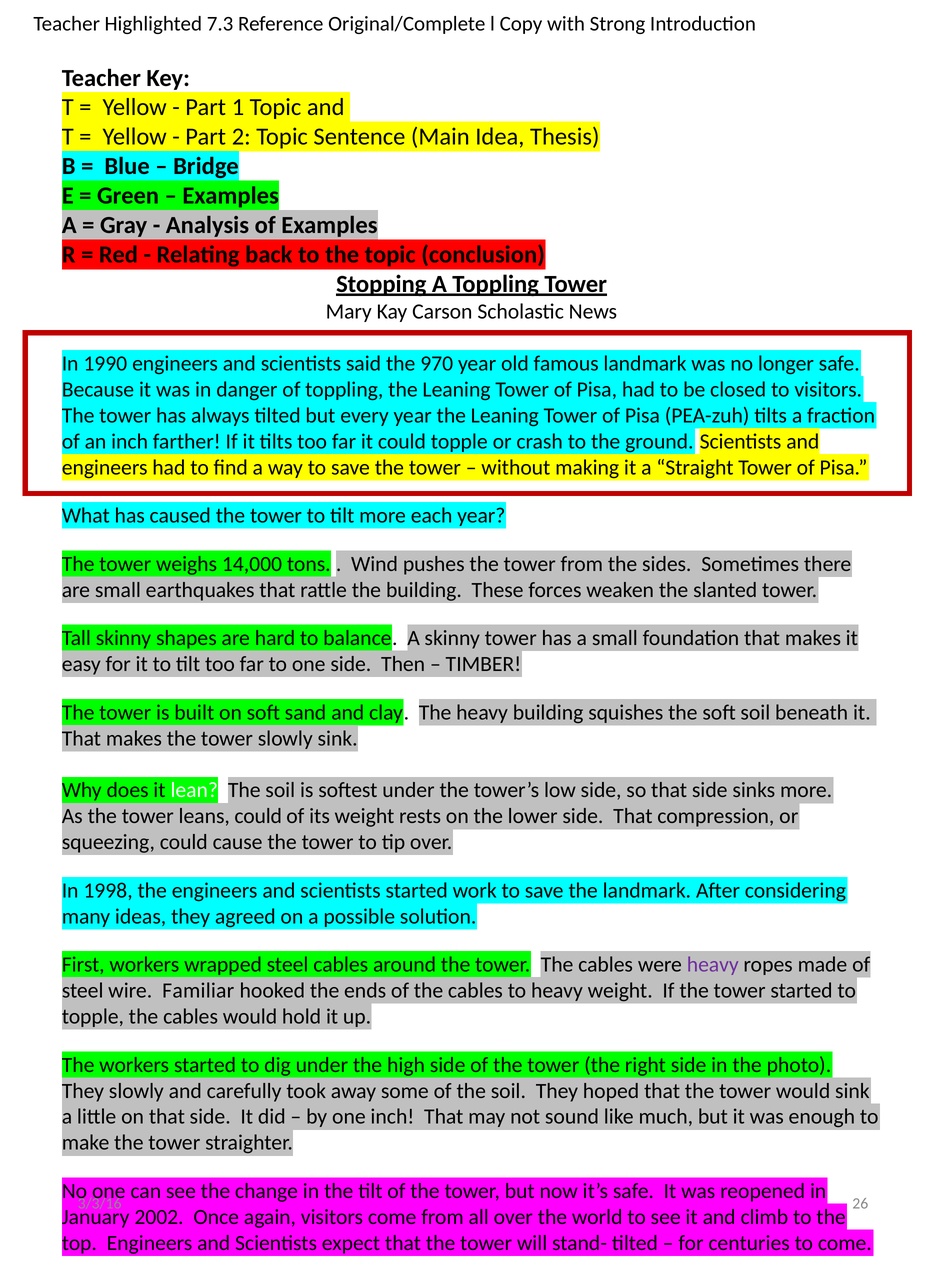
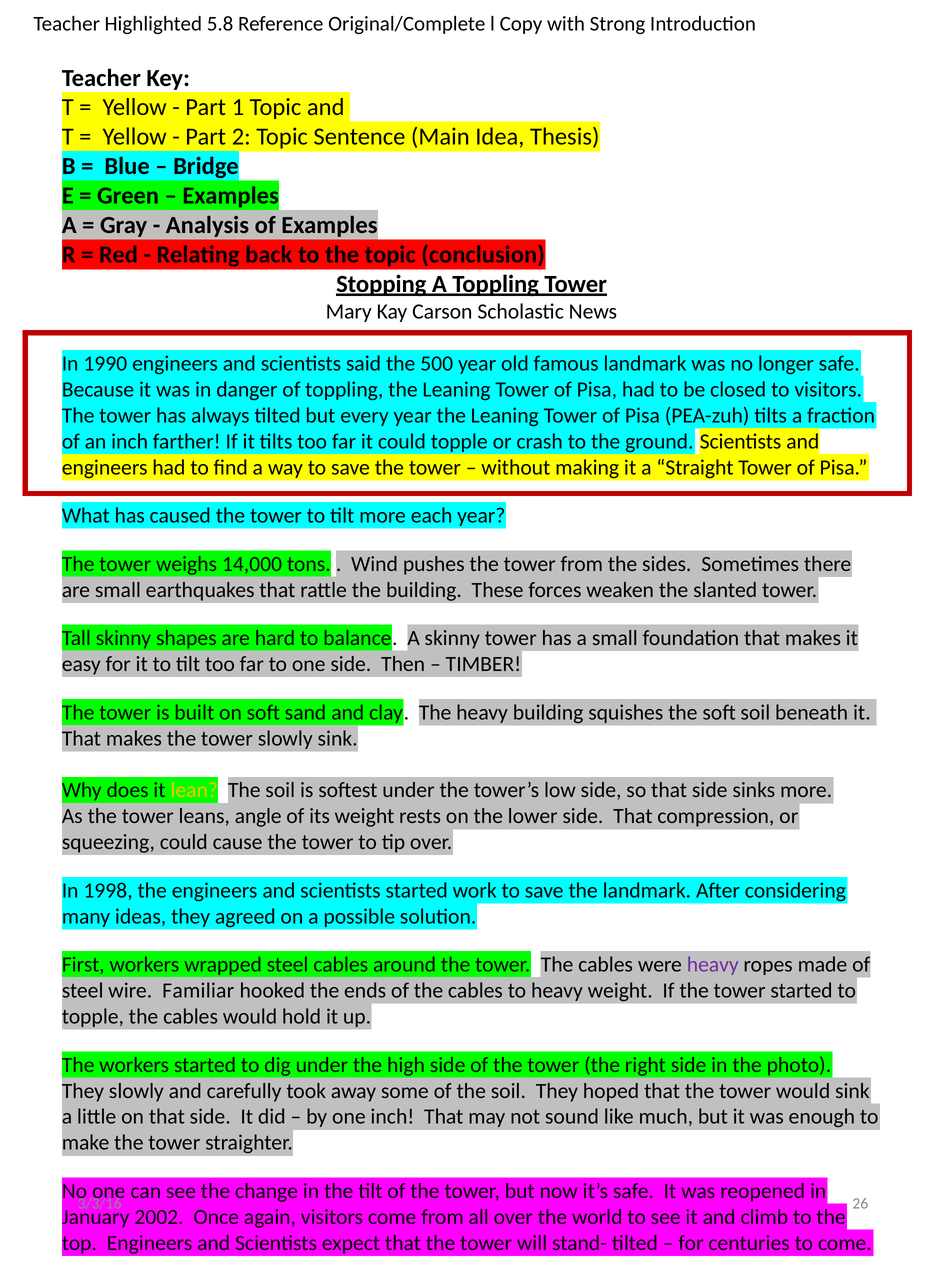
7.3: 7.3 -> 5.8 (220, 24)
970: 970 -> 500 (437, 364)
lean colour: white -> yellow (194, 791)
leans could: could -> angle (258, 816)
